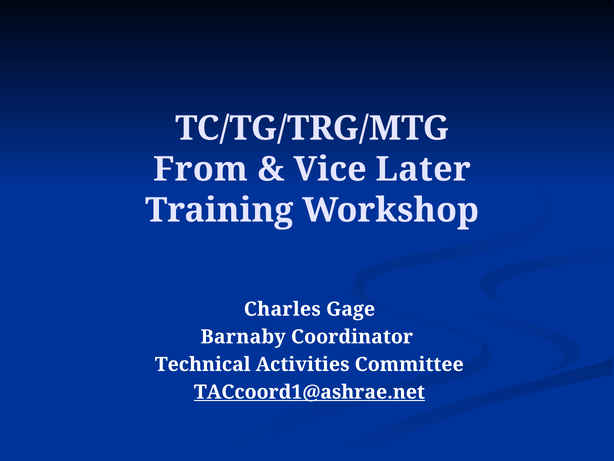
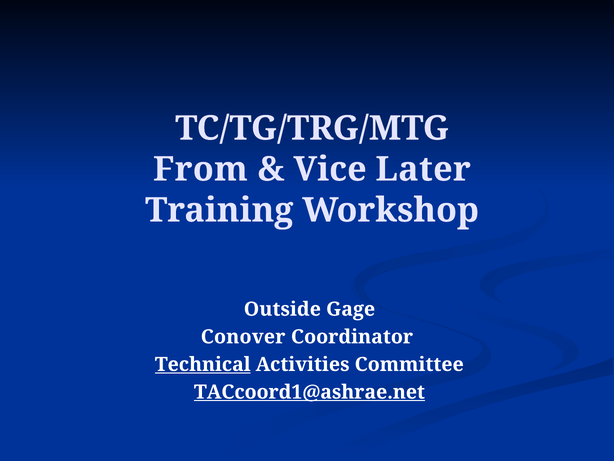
Charles: Charles -> Outside (282, 309)
Barnaby: Barnaby -> Conover (243, 337)
Technical underline: none -> present (203, 364)
